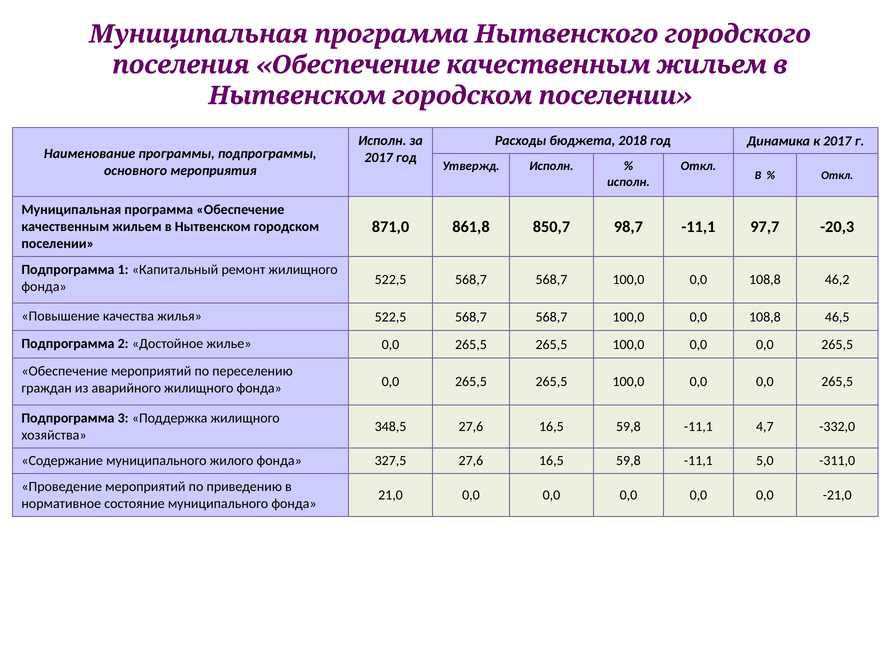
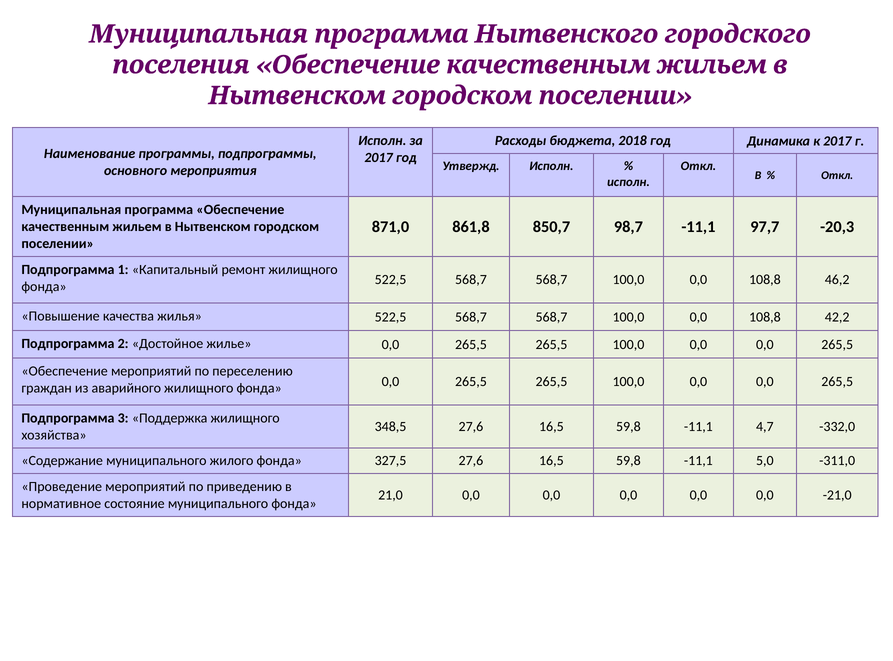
46,5: 46,5 -> 42,2 (837, 317)
